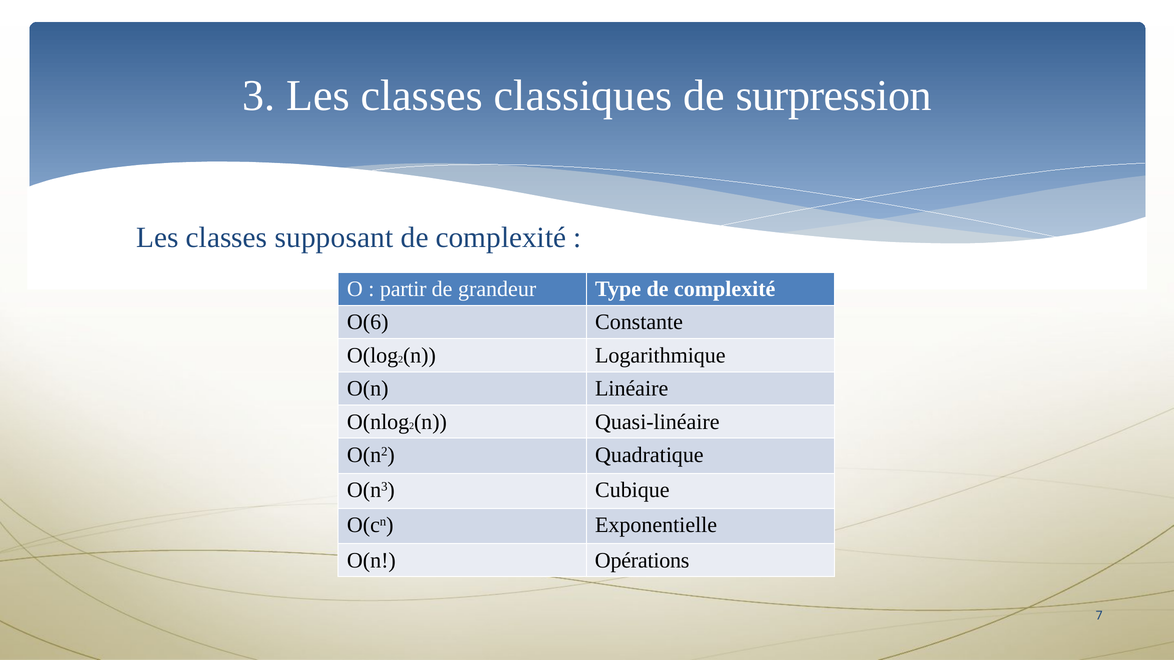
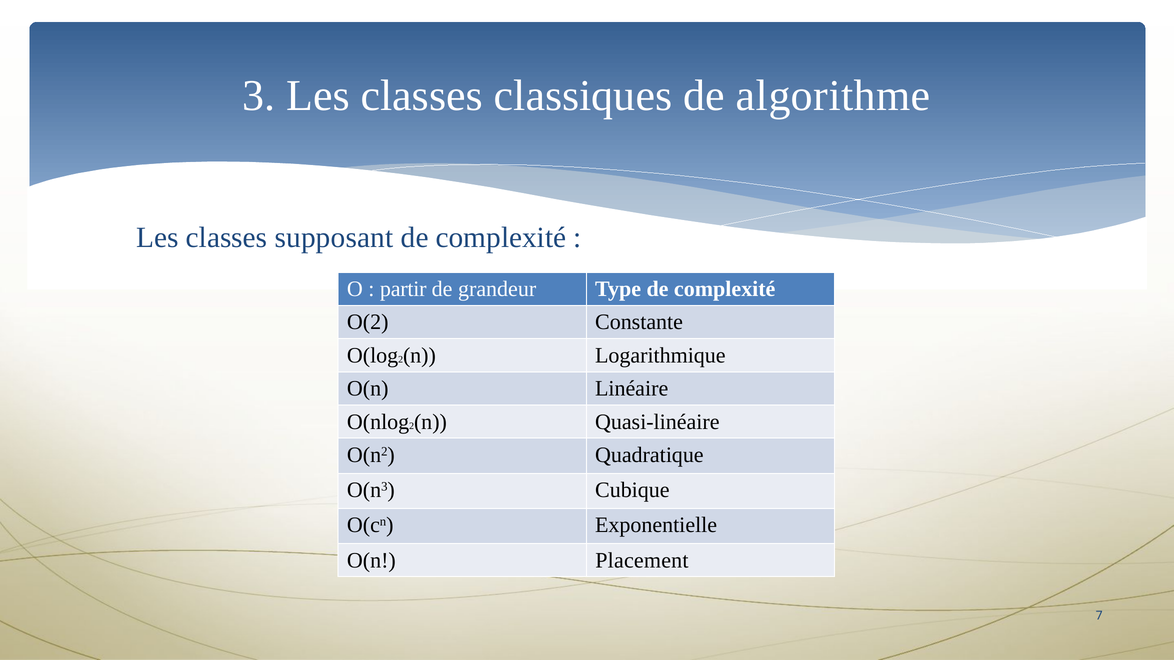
surpression: surpression -> algorithme (833, 96)
O(6: O(6 -> O(2 (368, 322)
Opérations: Opérations -> Placement (642, 561)
